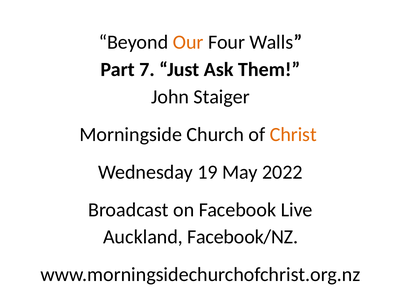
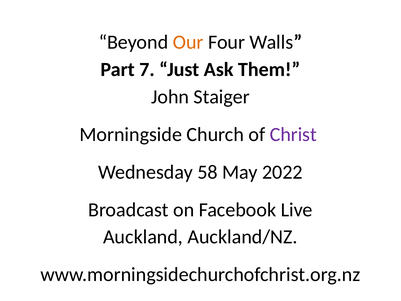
Christ colour: orange -> purple (293, 134)
19: 19 -> 58 (207, 172)
Facebook/NZ: Facebook/NZ -> Auckland/NZ (243, 237)
